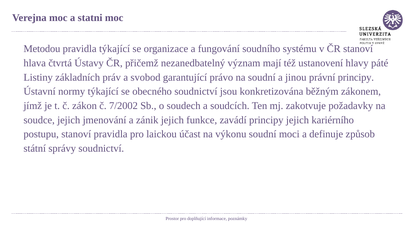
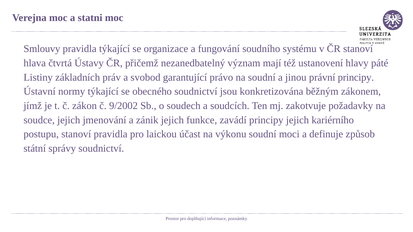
Metodou: Metodou -> Smlouvy (42, 49)
7/2002: 7/2002 -> 9/2002 (123, 106)
